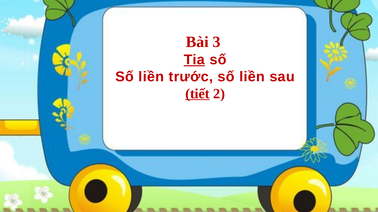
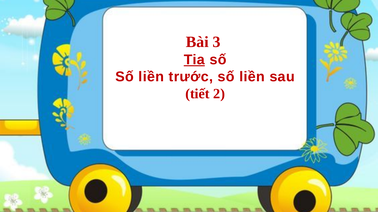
tiết underline: present -> none (197, 94)
